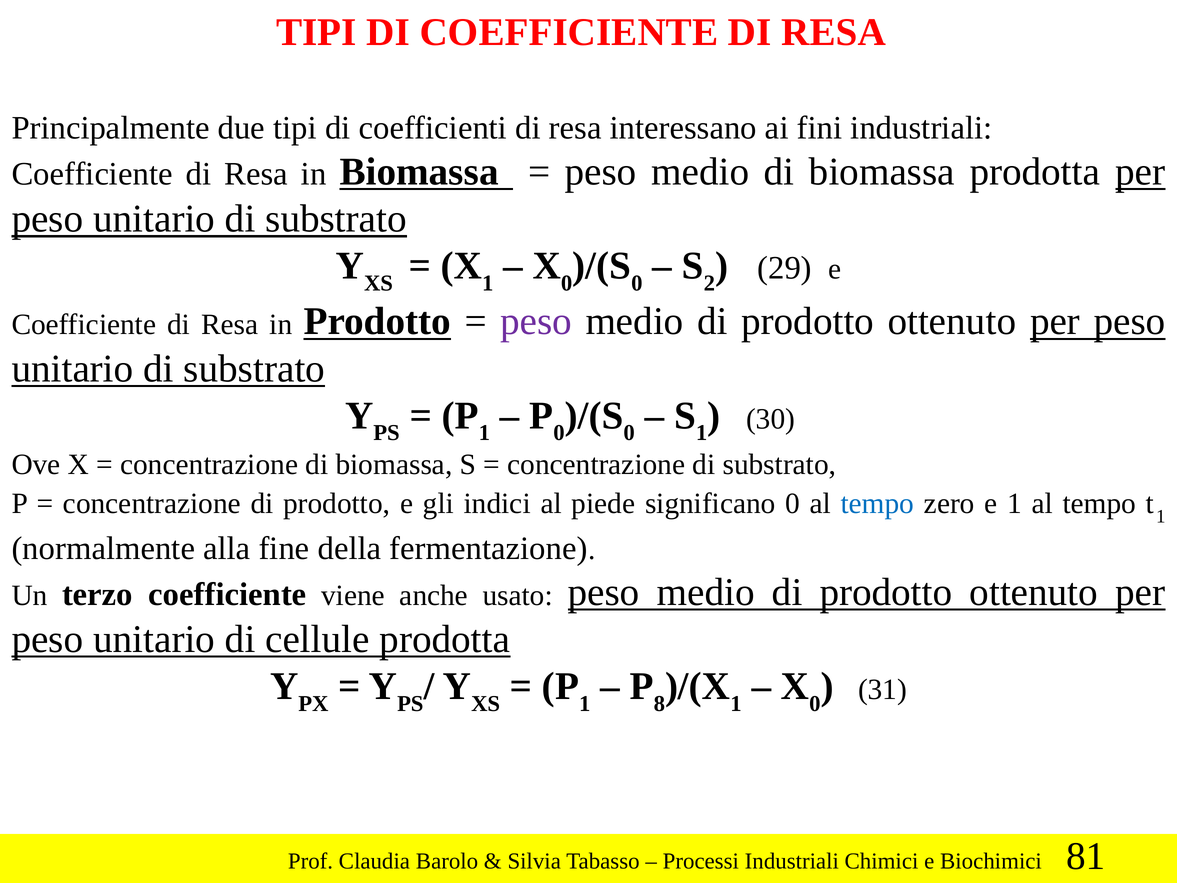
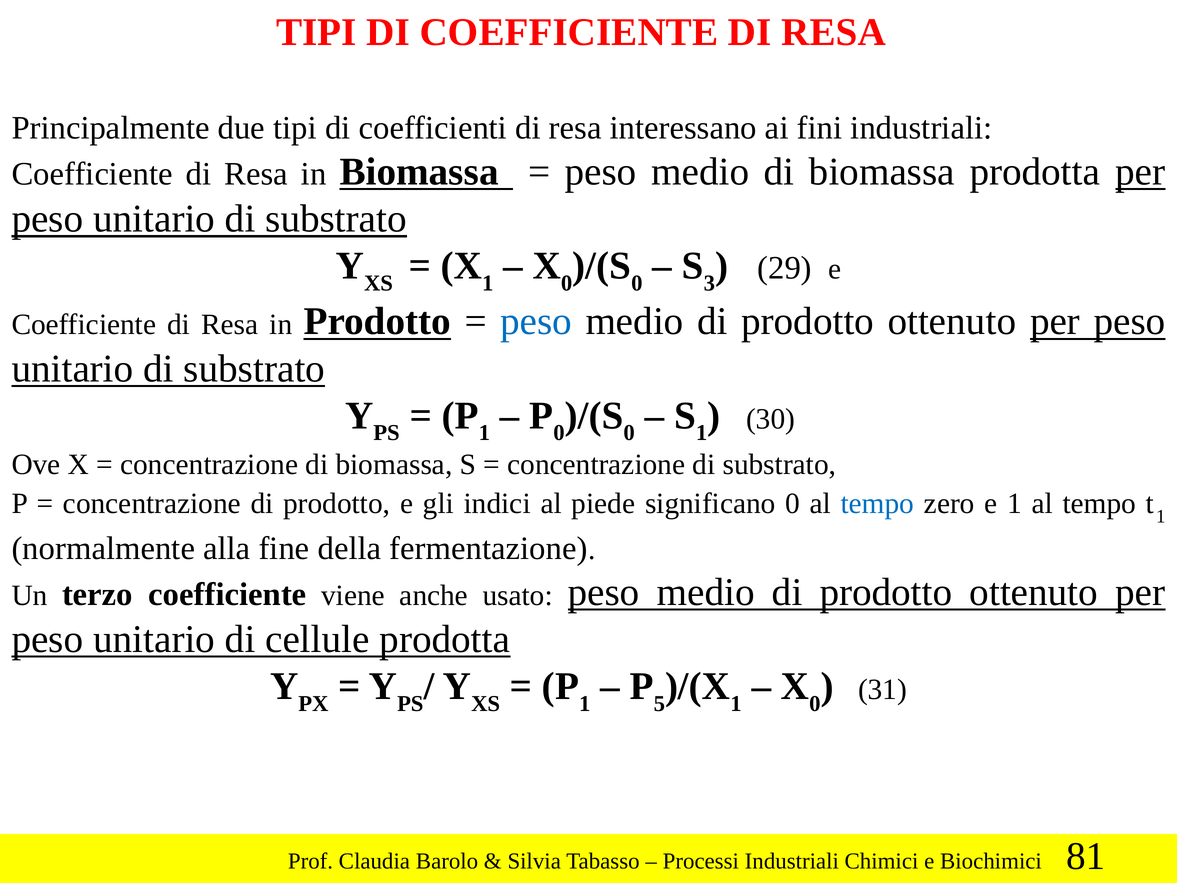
2: 2 -> 3 (709, 283)
peso colour: purple -> blue (536, 321)
8: 8 -> 5 (659, 703)
